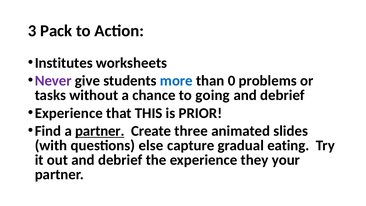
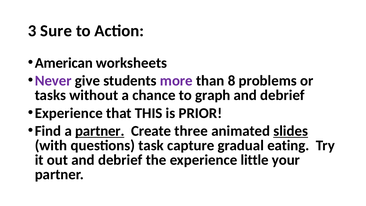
Pack: Pack -> Sure (56, 31)
Institutes: Institutes -> American (64, 63)
more colour: blue -> purple (176, 81)
0: 0 -> 8 (232, 81)
going: going -> graph (213, 95)
slides underline: none -> present (291, 131)
else: else -> task (151, 145)
they: they -> little (255, 160)
